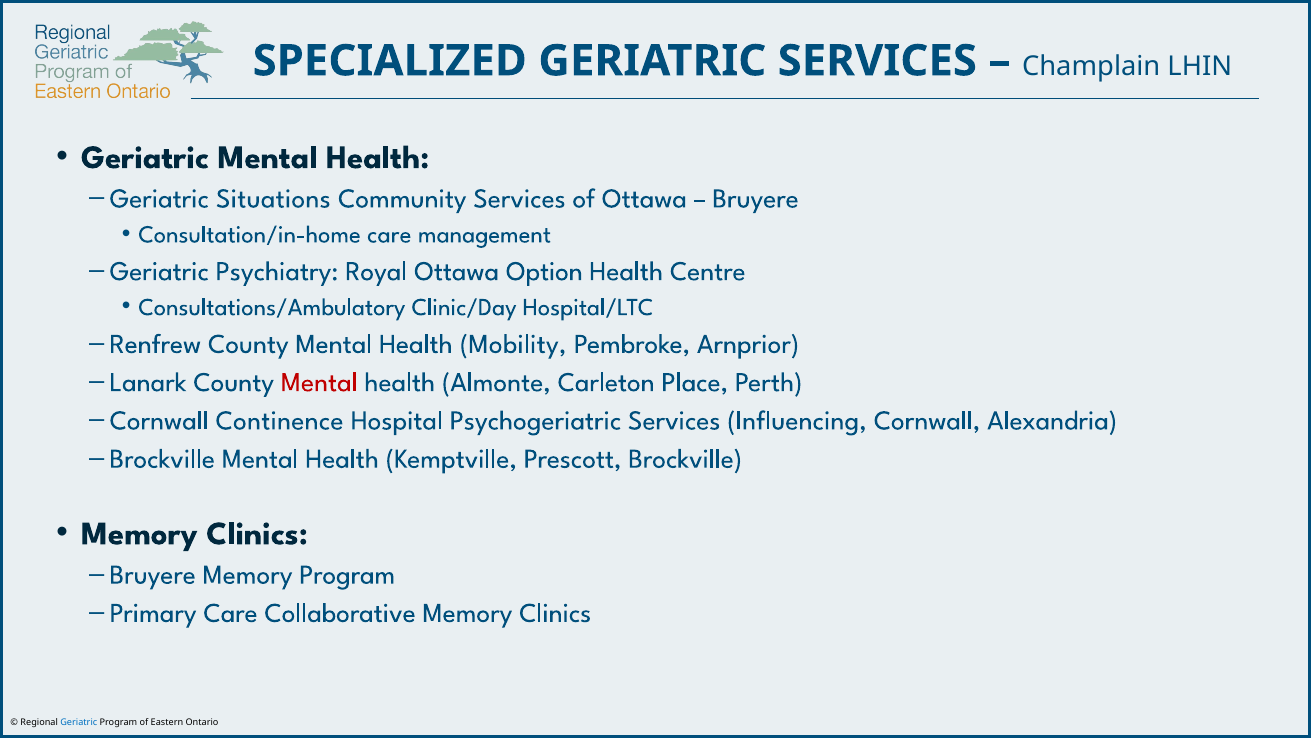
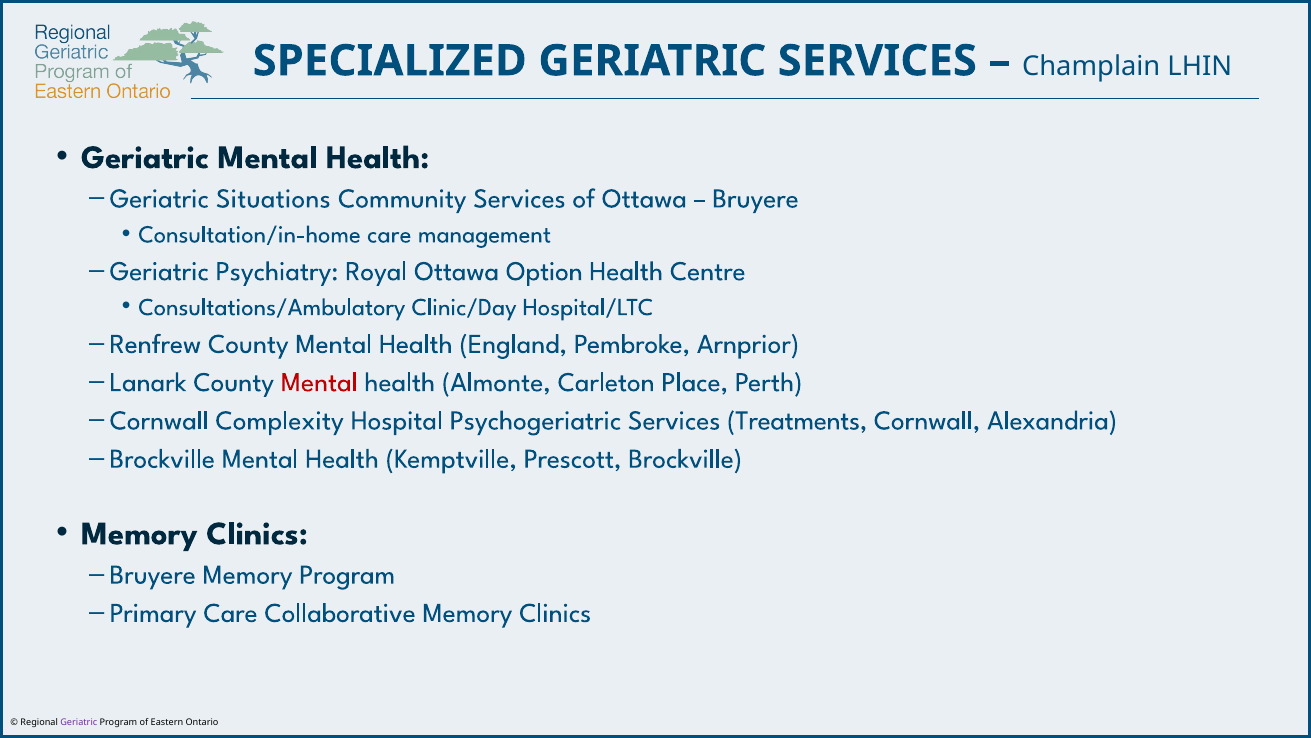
Mobility: Mobility -> England (513, 344)
Continence: Continence -> Complexity (280, 420)
Influencing: Influencing -> Treatments (797, 420)
Geriatric colour: blue -> purple (79, 721)
